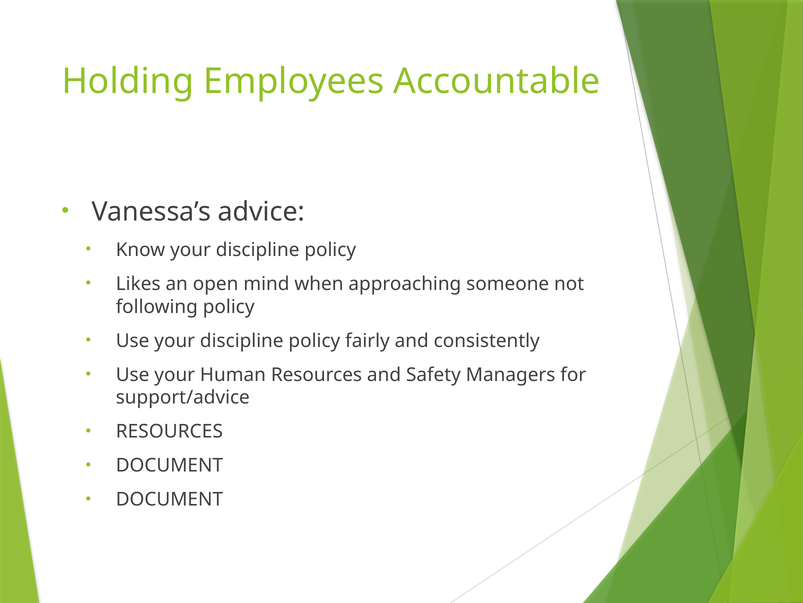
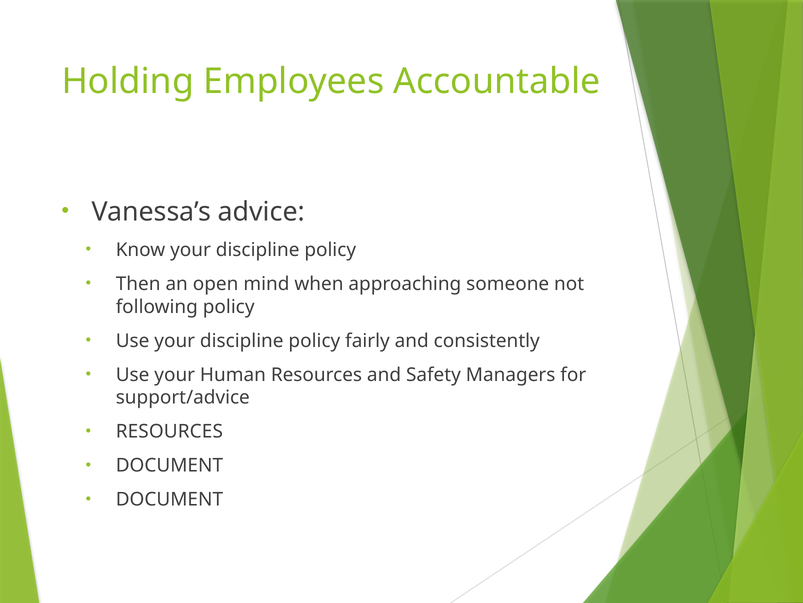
Likes: Likes -> Then (138, 284)
